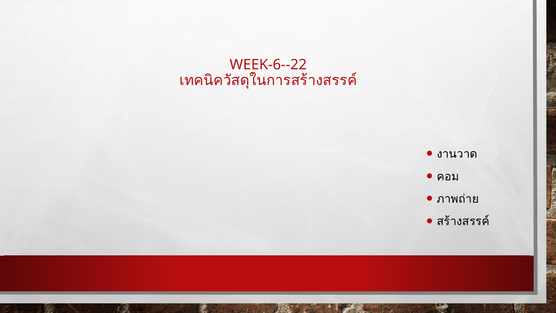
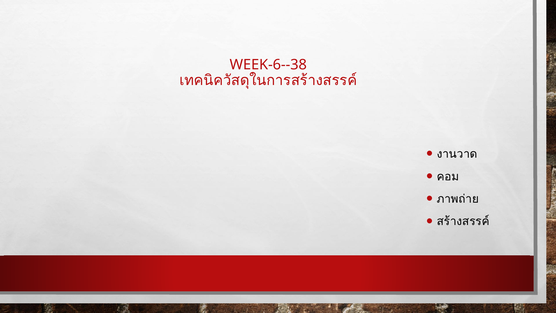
WEEK-6--22: WEEK-6--22 -> WEEK-6--38 (268, 65)
